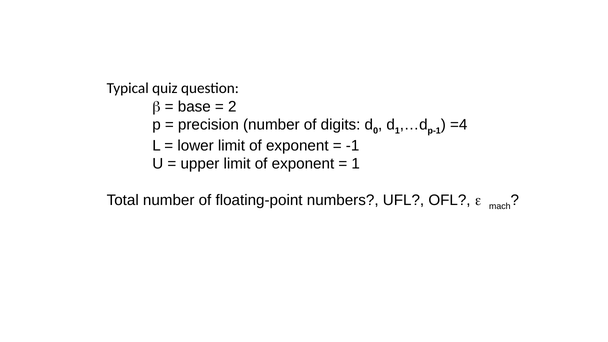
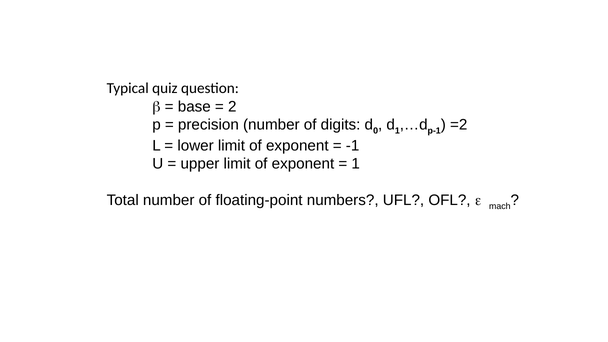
=4: =4 -> =2 (459, 125)
